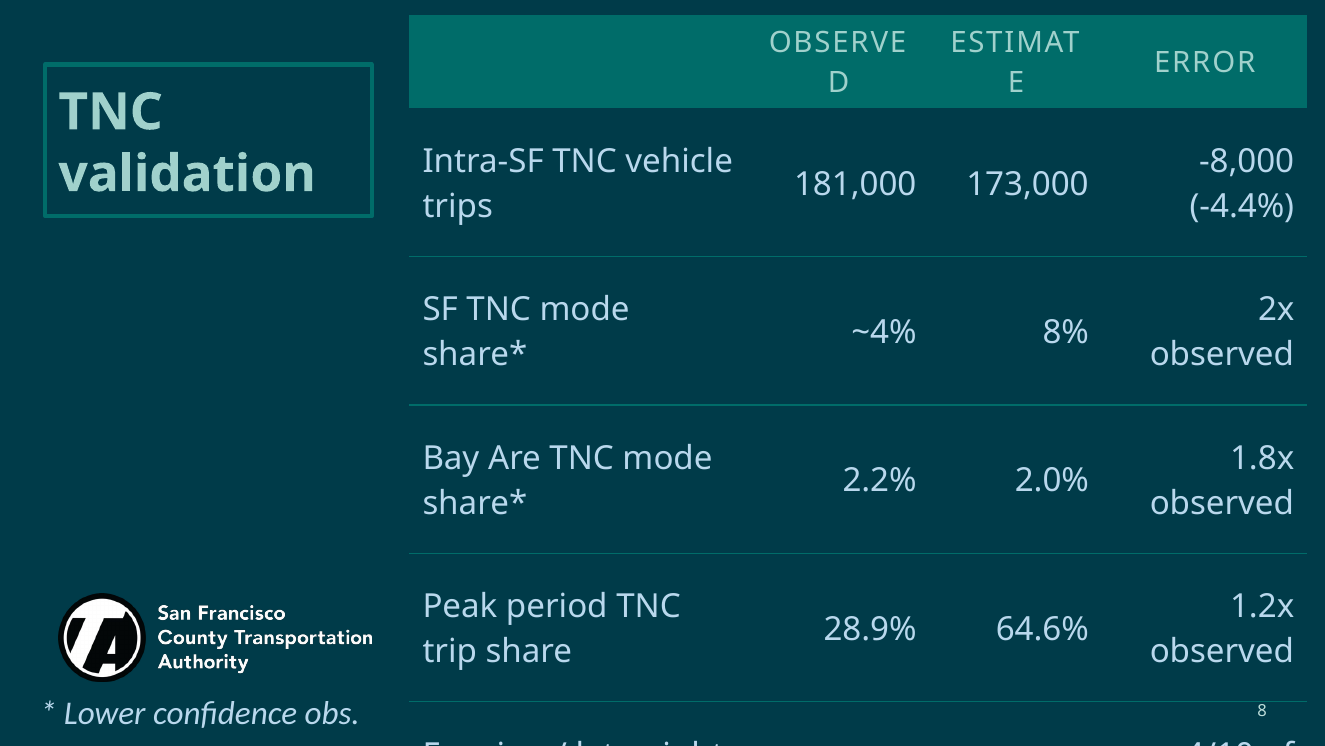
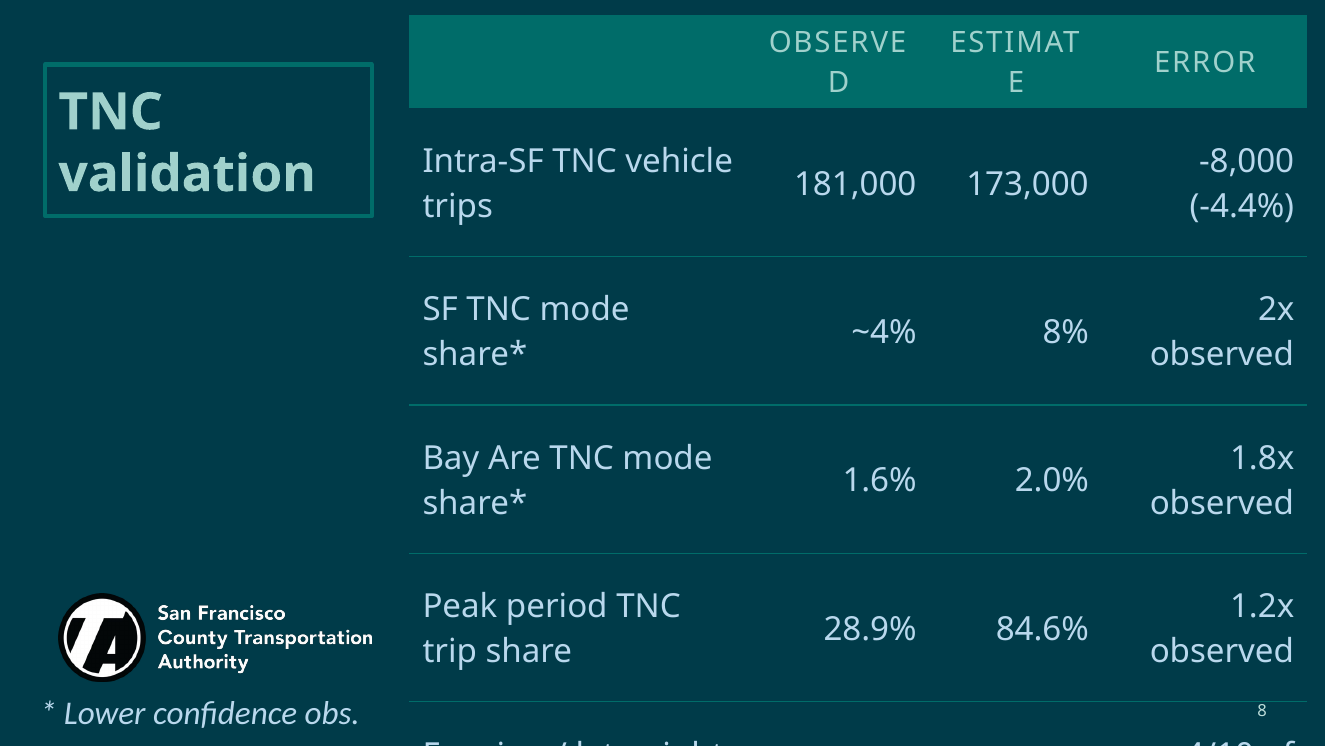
2.2%: 2.2% -> 1.6% (880, 481)
64.6%: 64.6% -> 84.6% (1042, 629)
